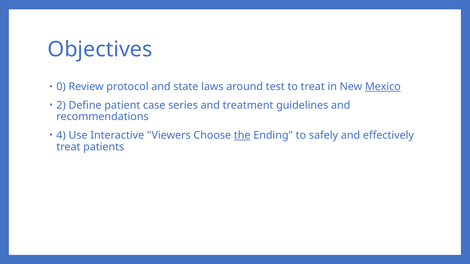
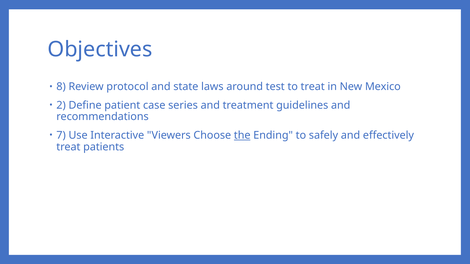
0: 0 -> 8 (61, 87)
Mexico underline: present -> none (383, 87)
4: 4 -> 7 (61, 135)
